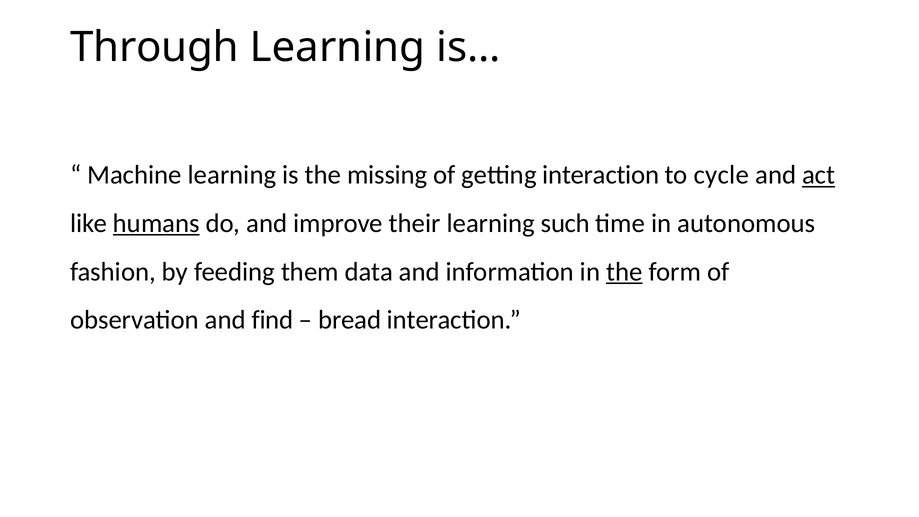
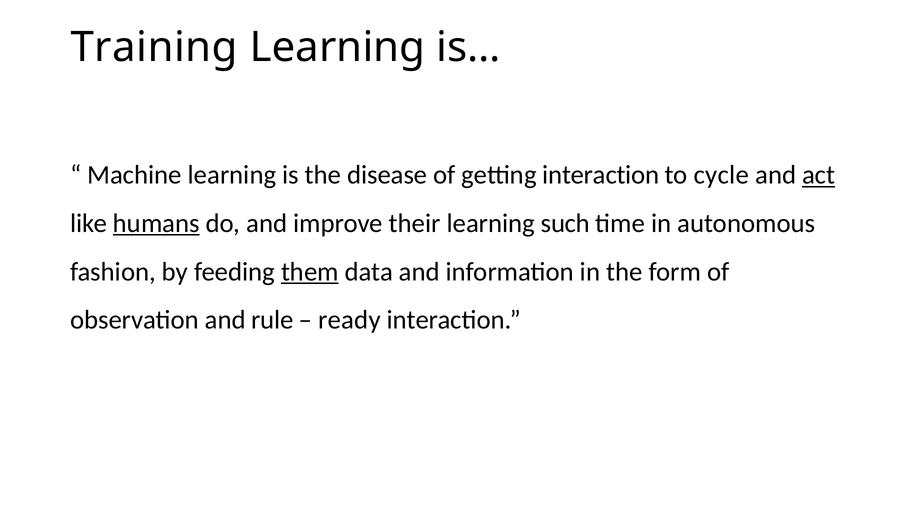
Through: Through -> Training (154, 47)
missing: missing -> disease (387, 175)
them underline: none -> present (310, 272)
the underline: present -> none (624, 272)
find: find -> rule (272, 320)
bread: bread -> ready (350, 320)
